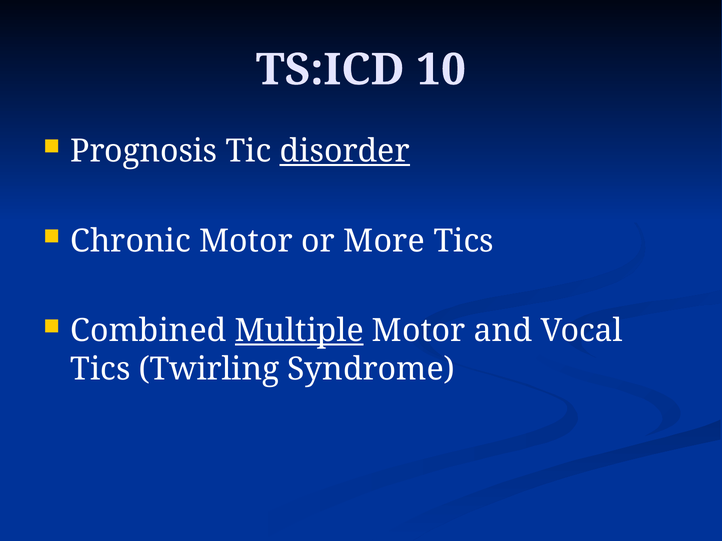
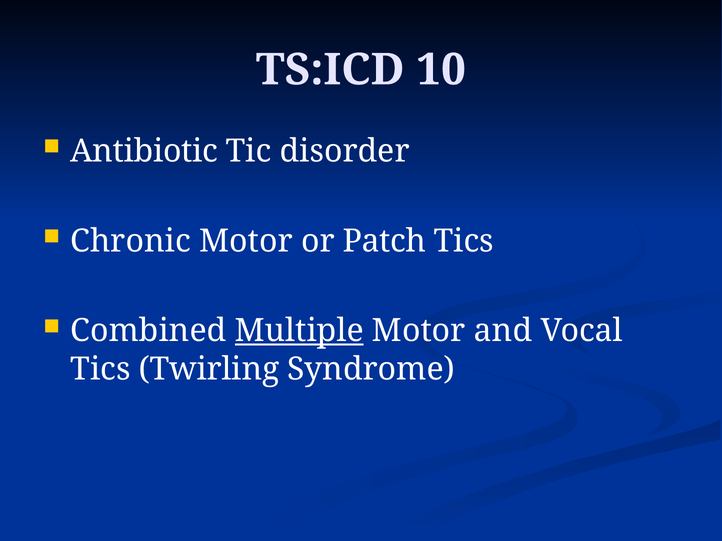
Prognosis: Prognosis -> Antibiotic (144, 151)
disorder underline: present -> none (345, 151)
More: More -> Patch (384, 241)
